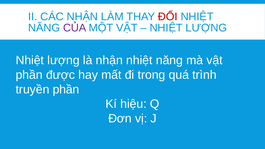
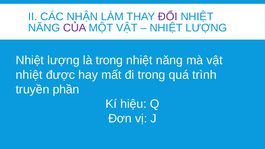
ĐỔI colour: red -> purple (168, 17)
là nhận: nhận -> trong (109, 60)
phần: phần -> nhiệt (29, 75)
